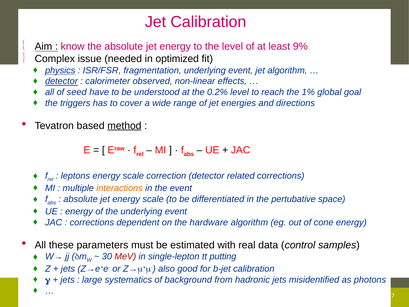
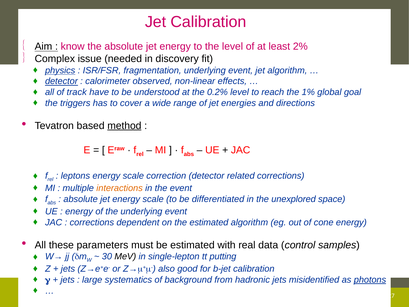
9%: 9% -> 2% (300, 47)
optimized: optimized -> discovery (177, 59)
seed: seed -> track (77, 92)
pertubative: pertubative -> unexplored (294, 199)
the hardware: hardware -> estimated (209, 222)
MeV colour: red -> black (125, 256)
photons underline: none -> present (370, 280)
